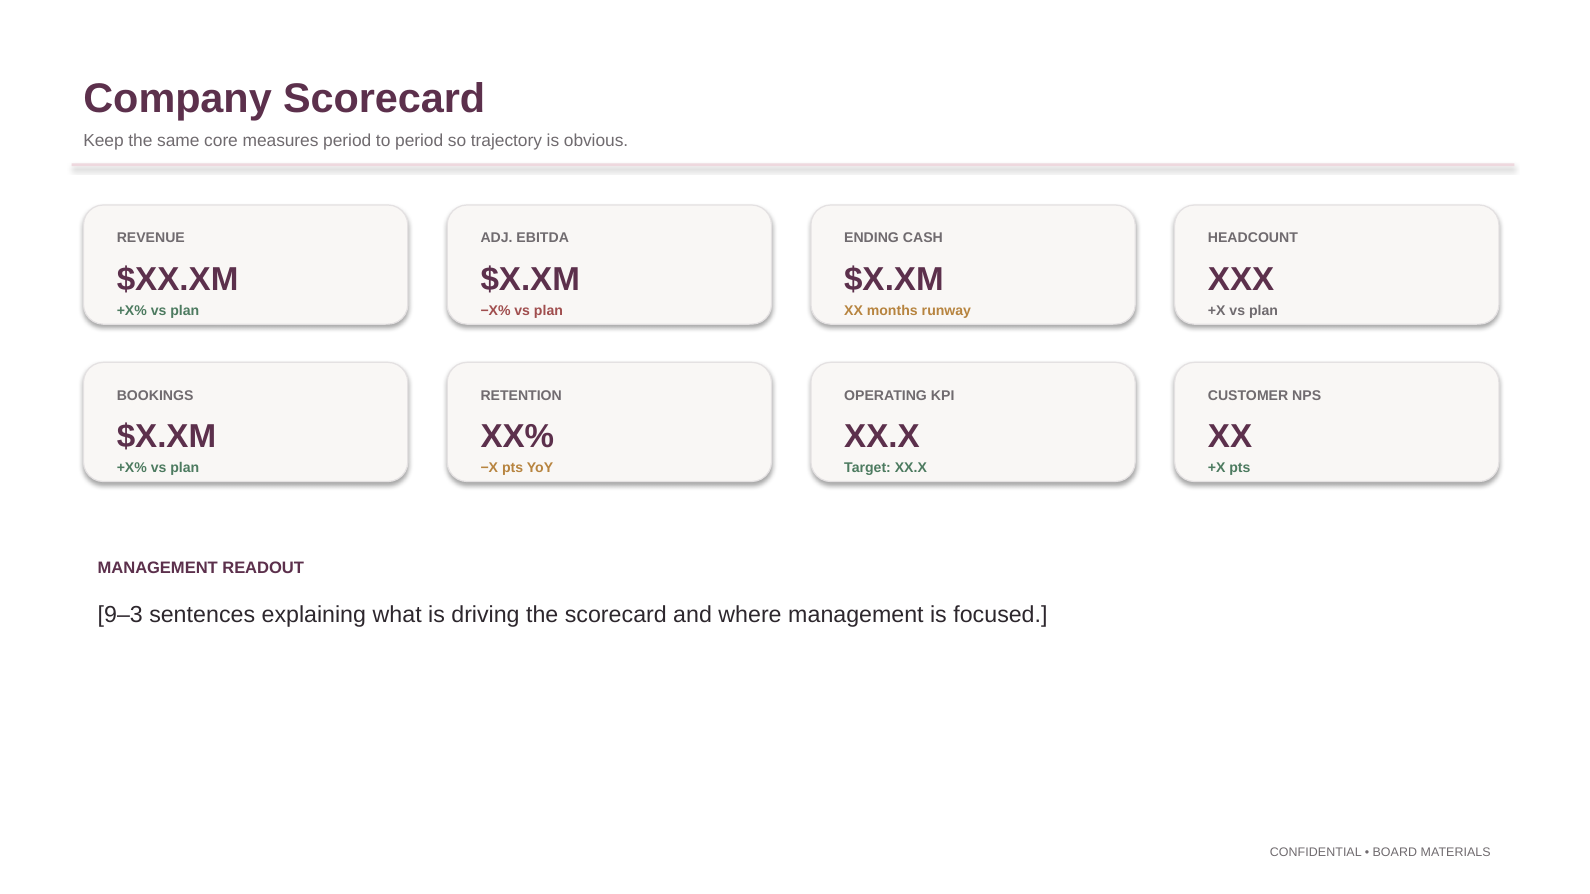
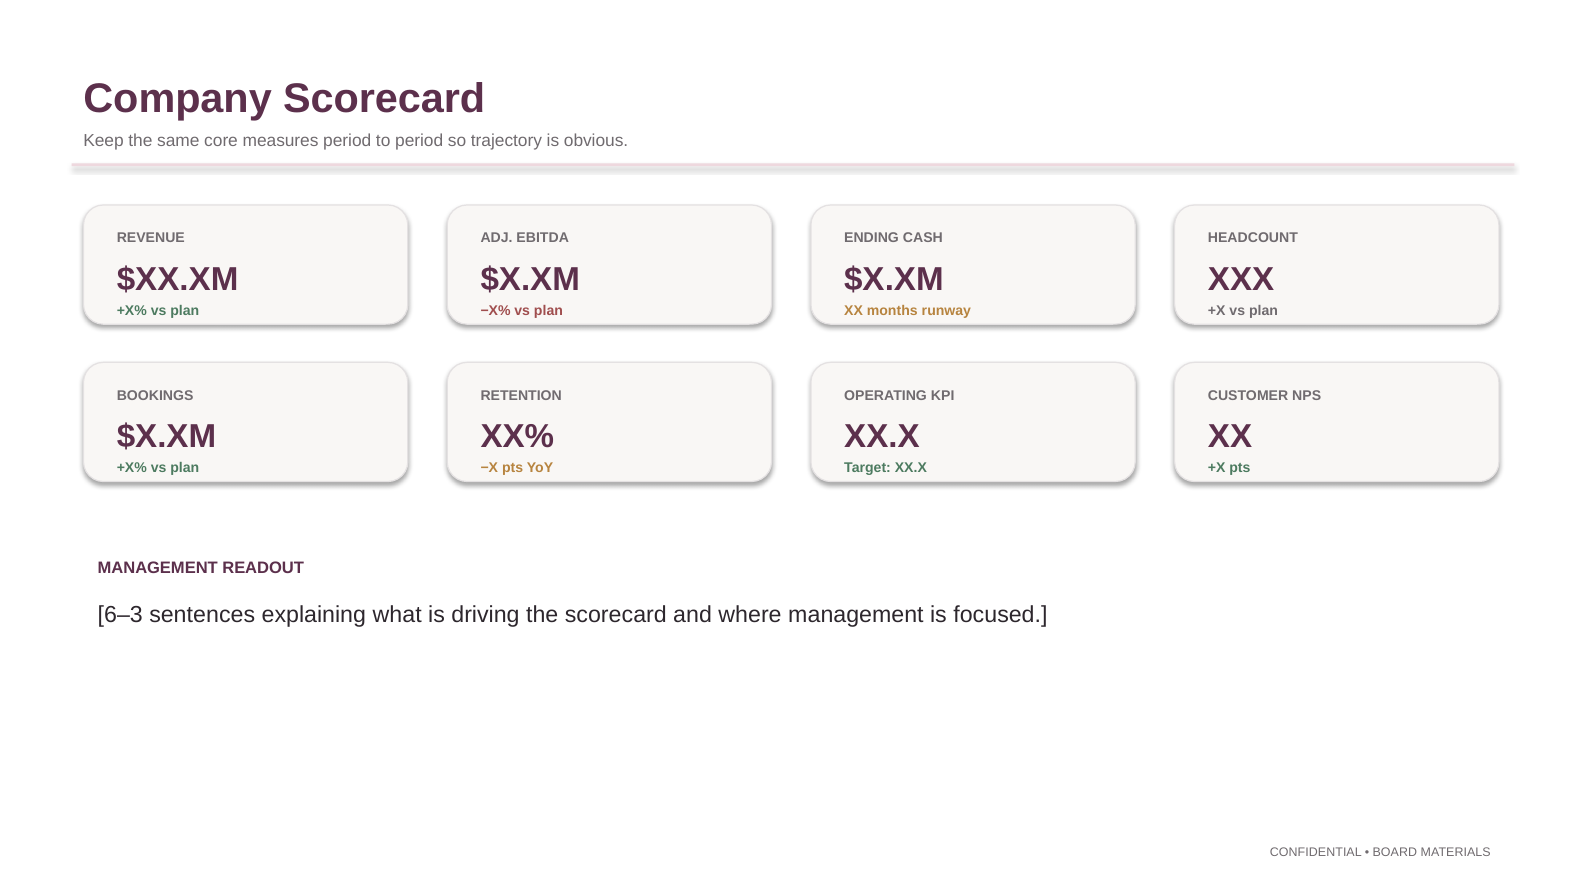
9–3: 9–3 -> 6–3 (120, 615)
